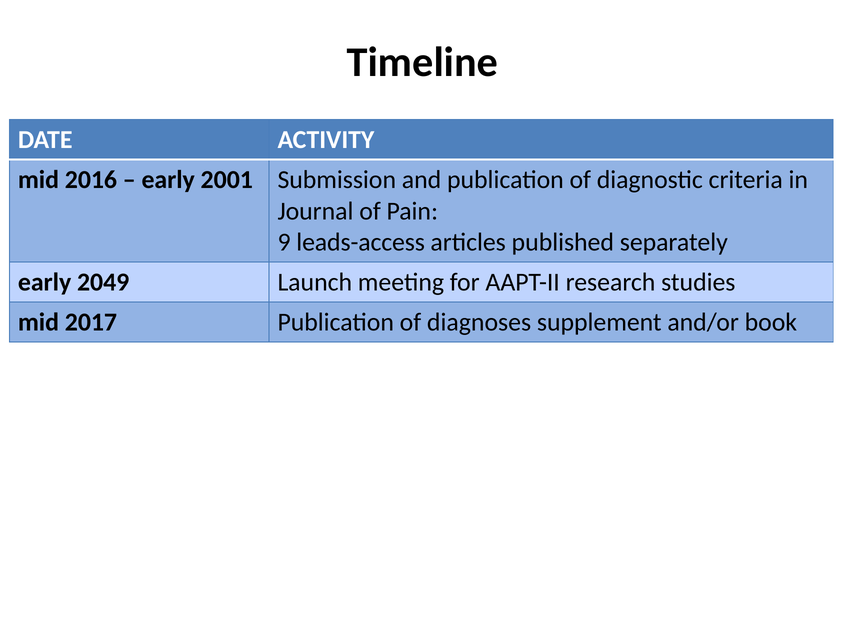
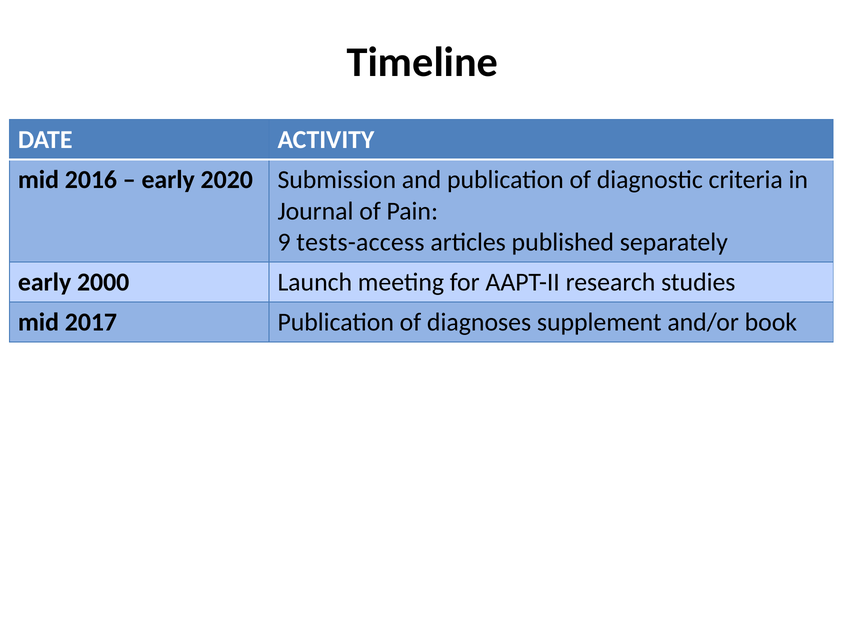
2001: 2001 -> 2020 (227, 180)
leads-access: leads-access -> tests-access (360, 242)
2049: 2049 -> 2000 (103, 282)
